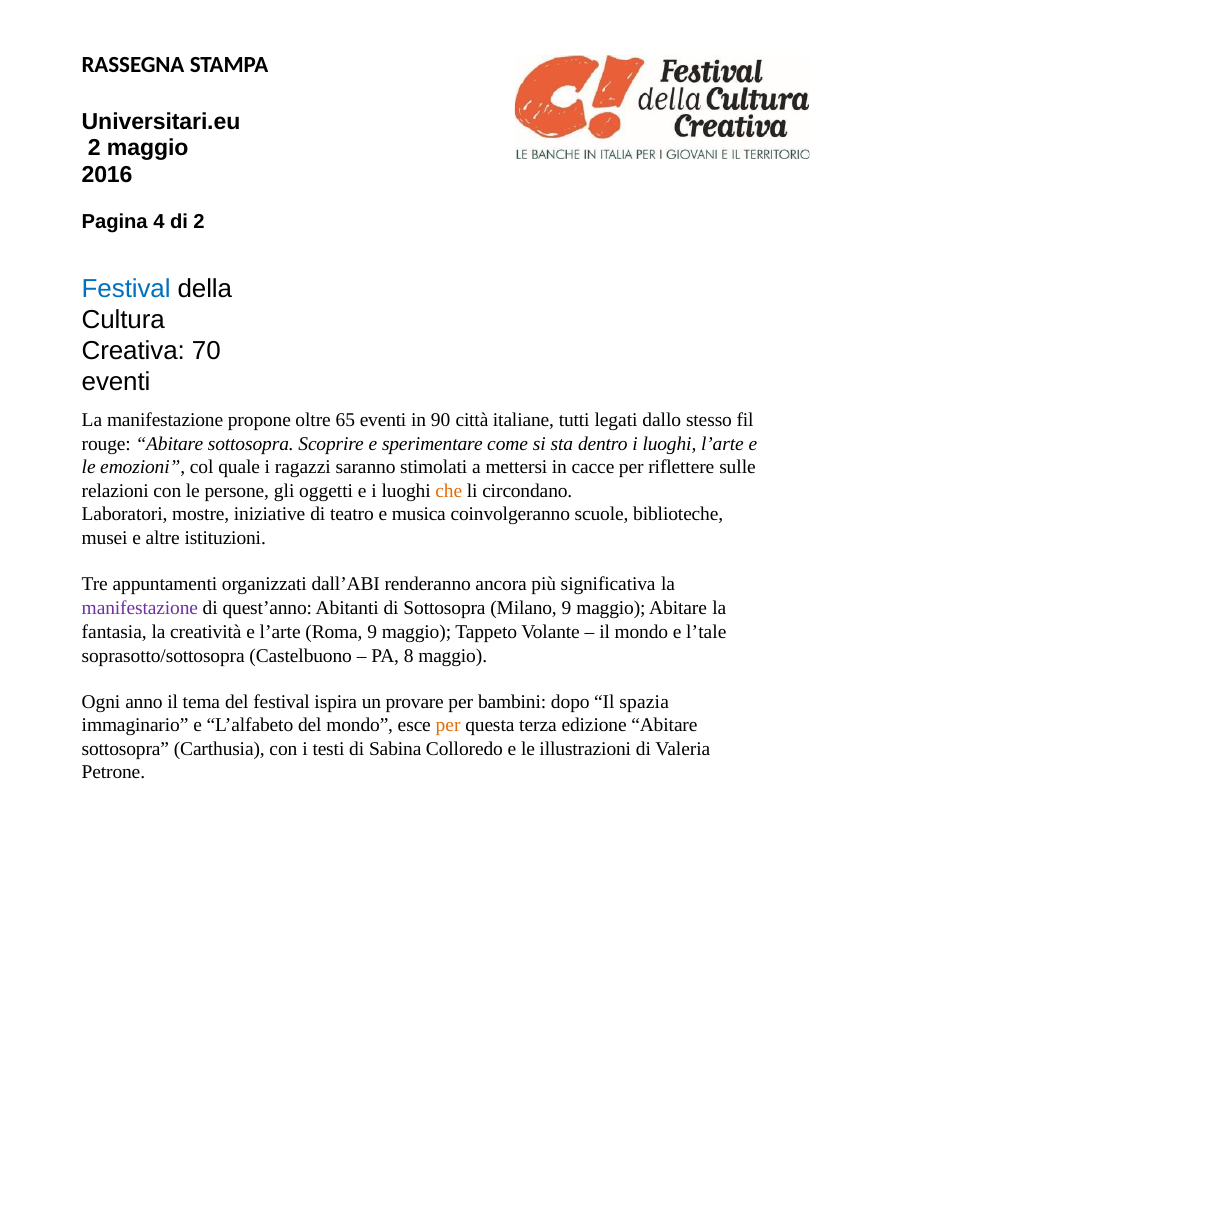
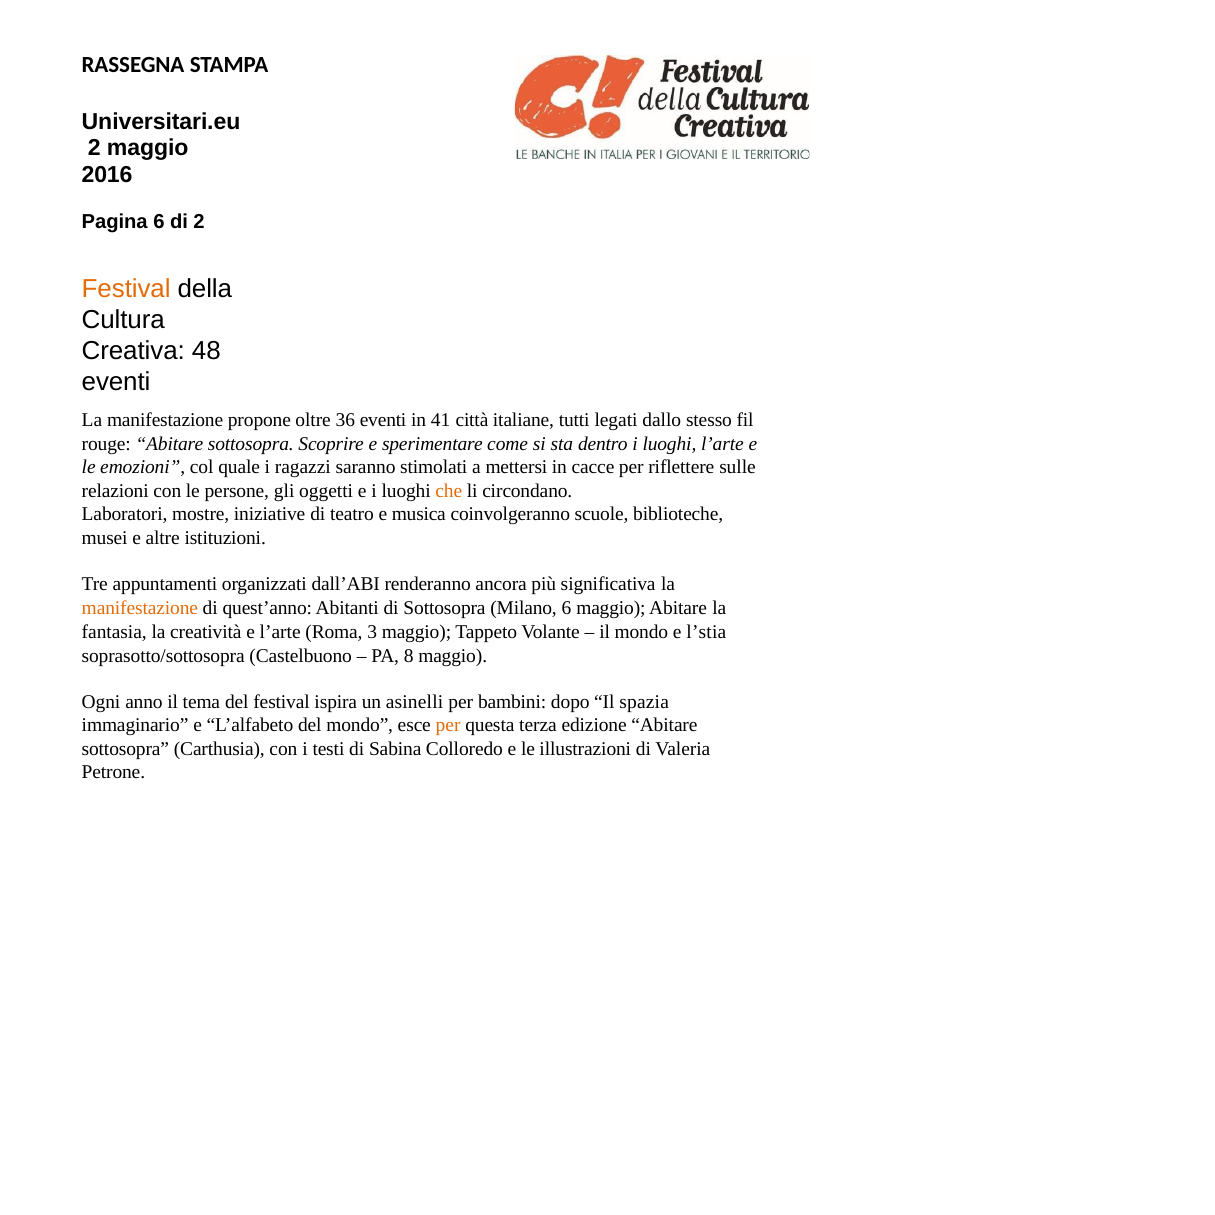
Pagina 4: 4 -> 6 (159, 222)
Festival colour: blue -> orange (126, 289)
70: 70 -> 48 (206, 351)
65: 65 -> 36 (345, 420)
90: 90 -> 41 (441, 420)
manifestazione colour: purple -> orange (140, 608)
Milano 9: 9 -> 6 (567, 608)
Roma 9: 9 -> 3 (372, 632)
l’tale: l’tale -> l’stia (706, 632)
provare: provare -> asinelli (415, 702)
